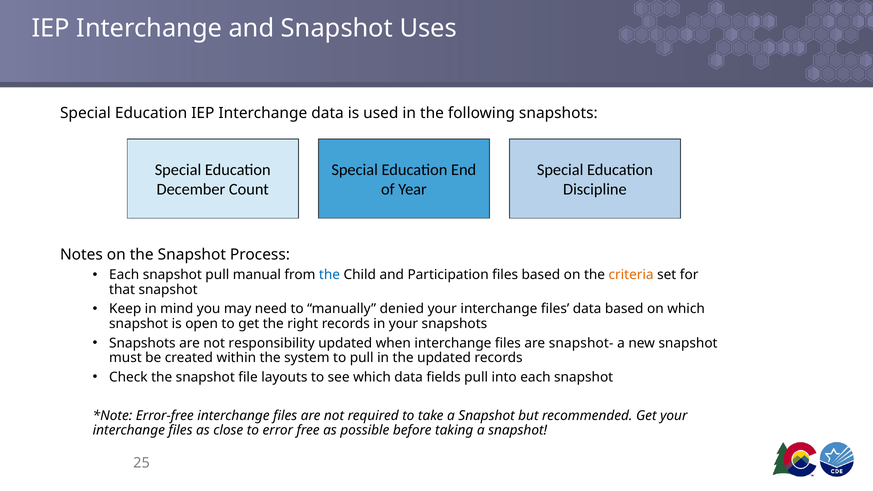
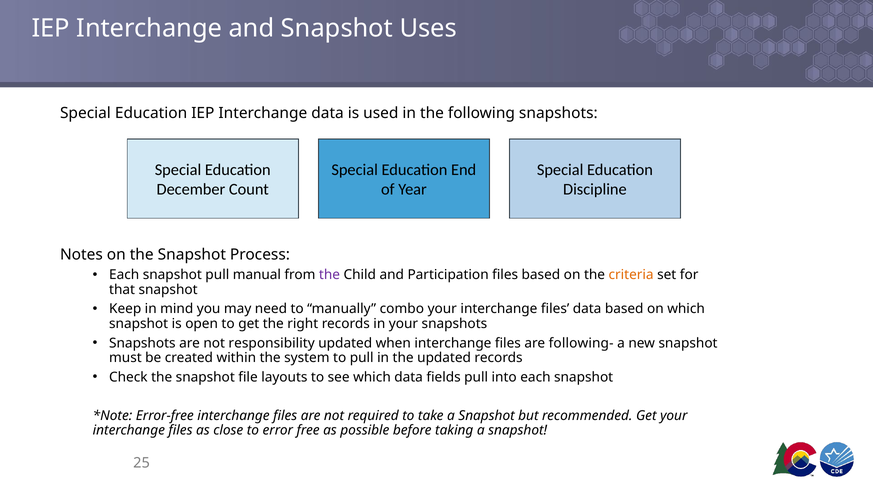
the colour: blue -> purple (329, 275)
denied: denied -> combo (402, 309)
snapshot-: snapshot- -> following- (581, 343)
